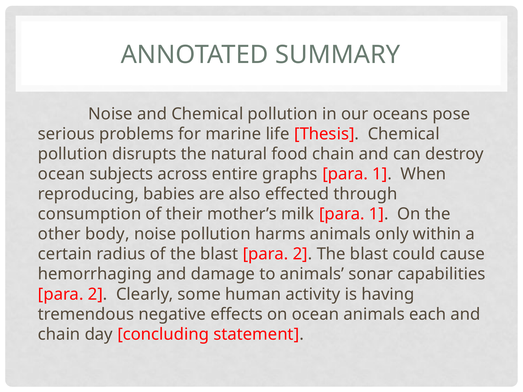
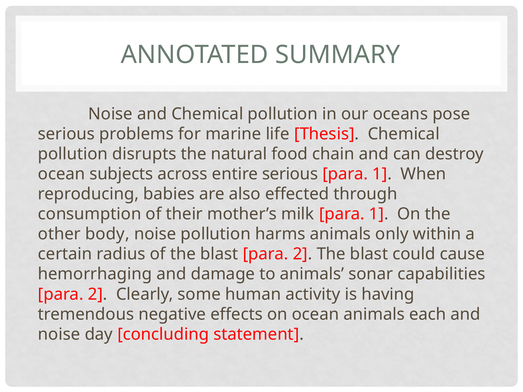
entire graphs: graphs -> serious (290, 174)
chain: chain -> noise (59, 334)
